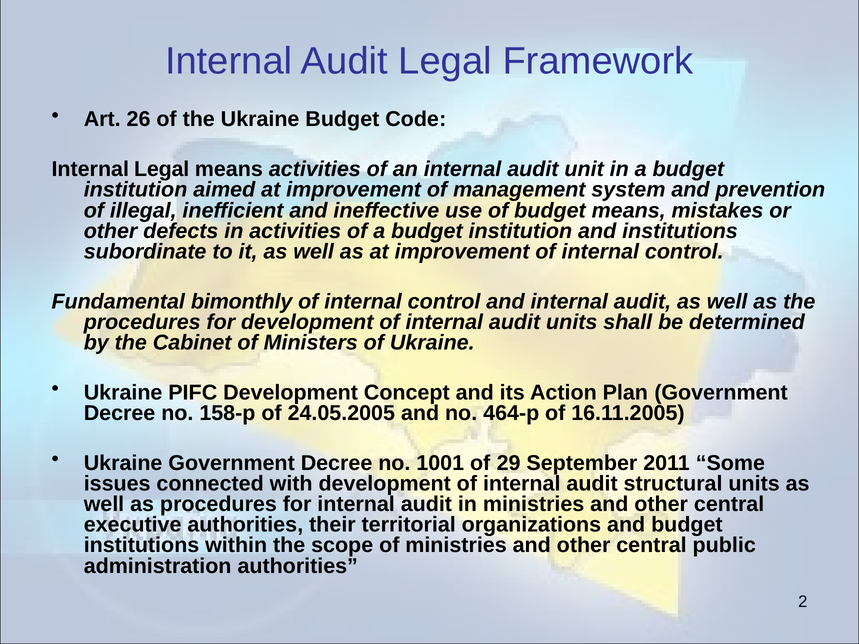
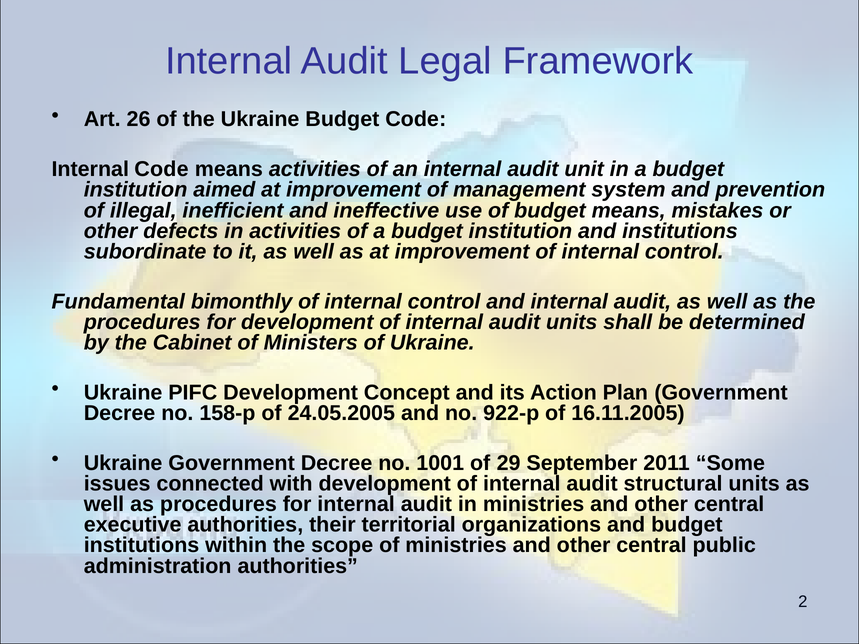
Internal Legal: Legal -> Code (161, 169)
464-р: 464-р -> 922-р (511, 413)
